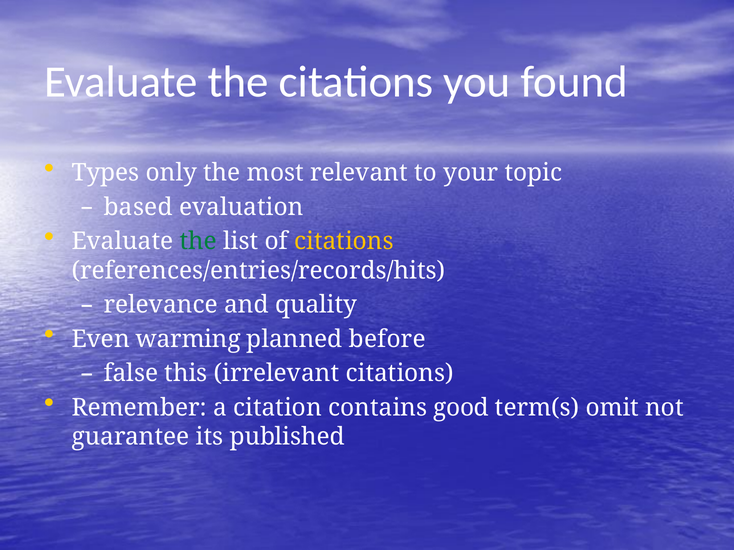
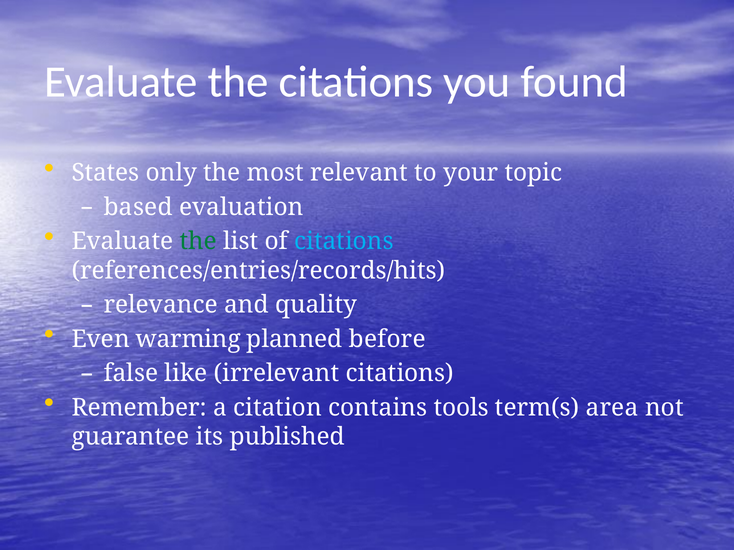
Types: Types -> States (105, 173)
citations colour: yellow -> light blue (344, 241)
this: this -> like (186, 374)
good: good -> tools (461, 408)
omit: omit -> area (612, 408)
